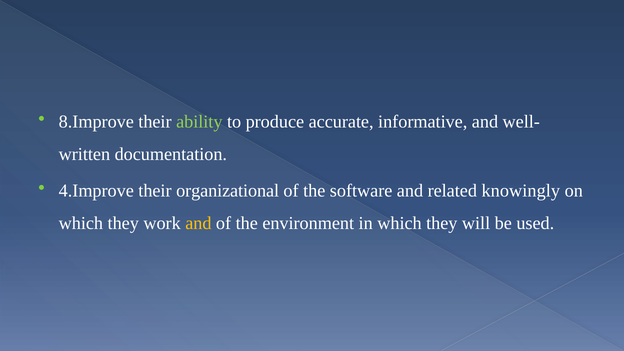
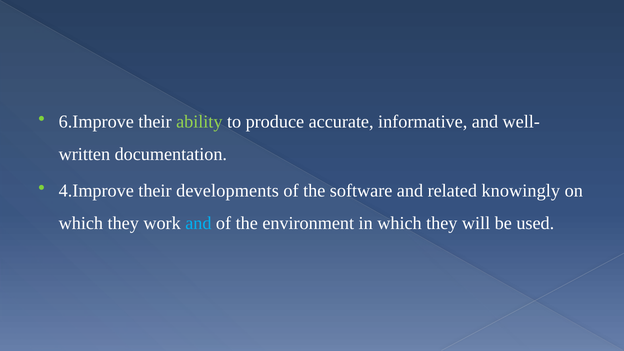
8.Improve: 8.Improve -> 6.Improve (96, 122)
organizational: organizational -> developments (227, 191)
and colour: yellow -> light blue (198, 223)
